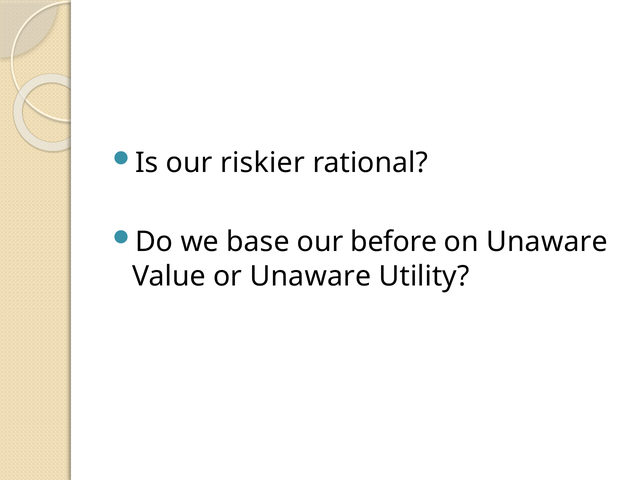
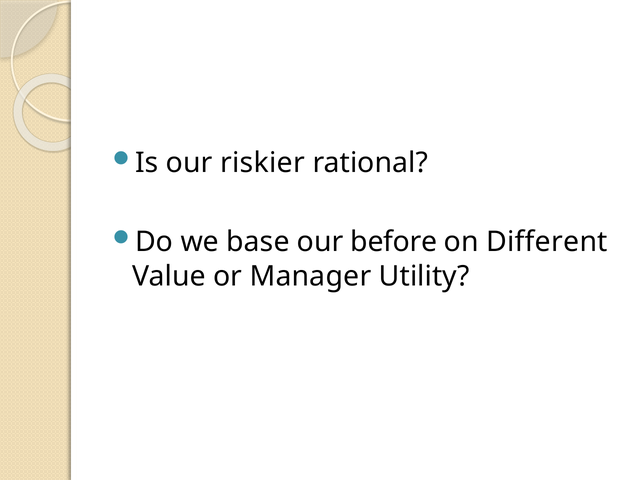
on Unaware: Unaware -> Different (547, 242)
or Unaware: Unaware -> Manager (310, 276)
